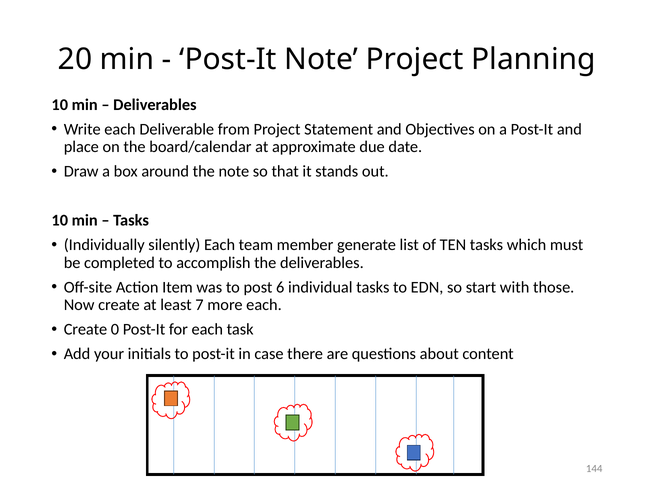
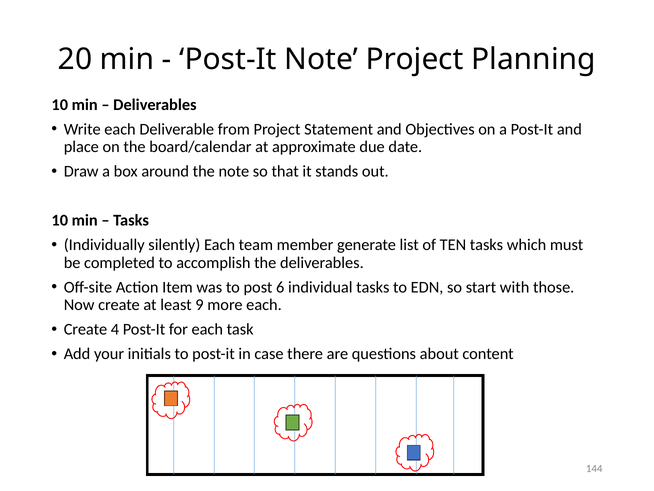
7: 7 -> 9 (200, 305)
0: 0 -> 4 (115, 329)
